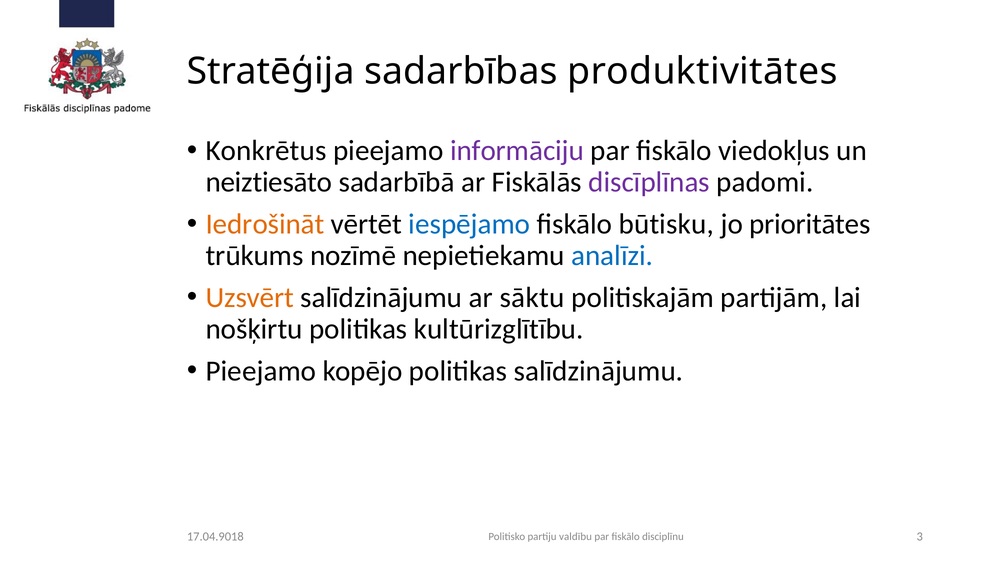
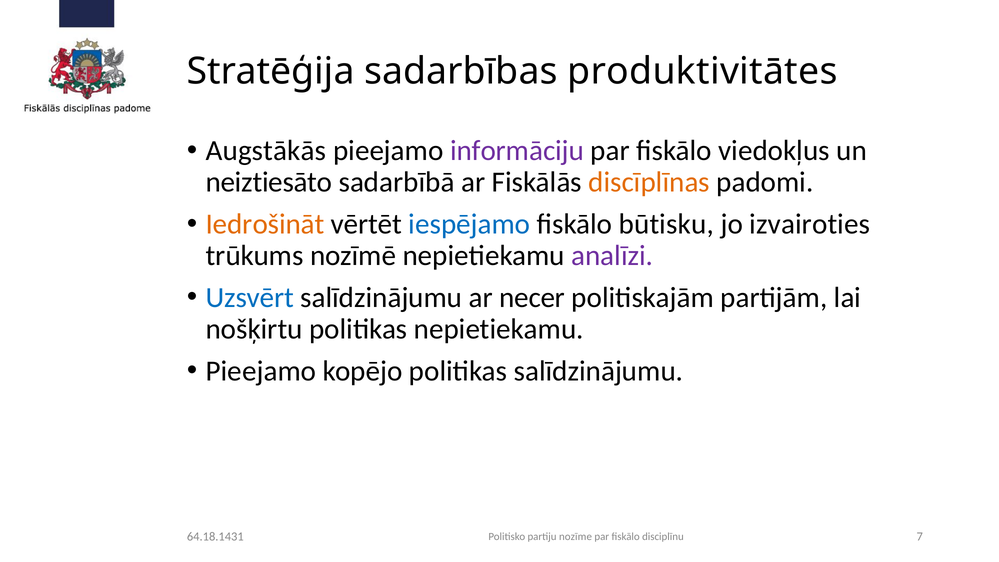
Konkrētus: Konkrētus -> Augstākās (266, 151)
discīplīnas colour: purple -> orange (649, 182)
prioritātes: prioritātes -> izvairoties (810, 224)
analīzi colour: blue -> purple (612, 256)
Uzsvērt colour: orange -> blue (250, 297)
sāktu: sāktu -> necer (532, 297)
politikas kultūrizglītību: kultūrizglītību -> nepietiekamu (499, 329)
17.04.9018: 17.04.9018 -> 64.18.1431 (215, 537)
valdību: valdību -> nozīme (575, 536)
3: 3 -> 7 (920, 537)
